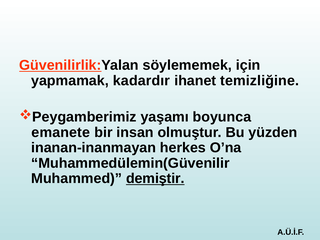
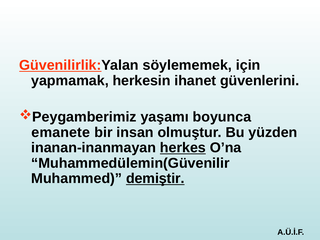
kadardır: kadardır -> herkesin (142, 81)
temizliğine: temizliğine -> güvenlerini (260, 81)
herkes underline: none -> present (183, 148)
